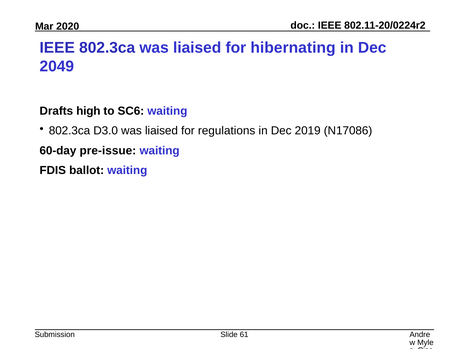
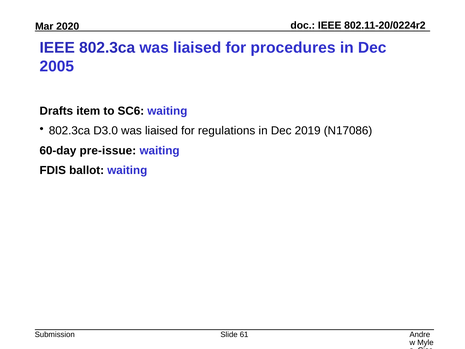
hibernating: hibernating -> procedures (293, 48)
2049: 2049 -> 2005 (57, 66)
high: high -> item (88, 111)
